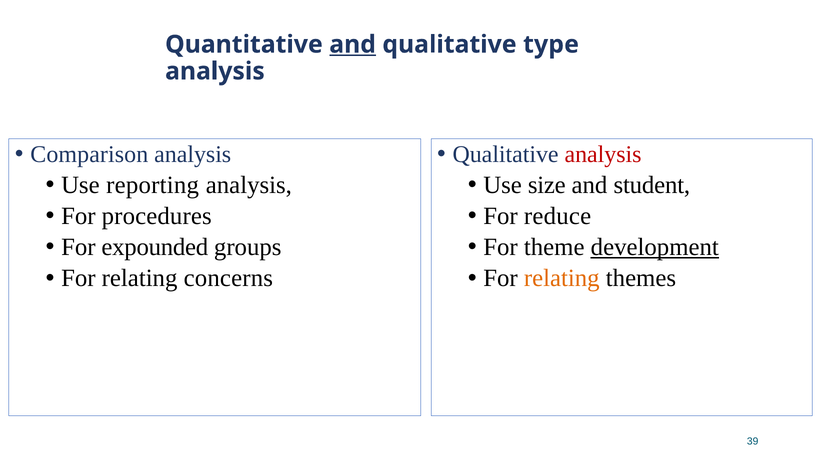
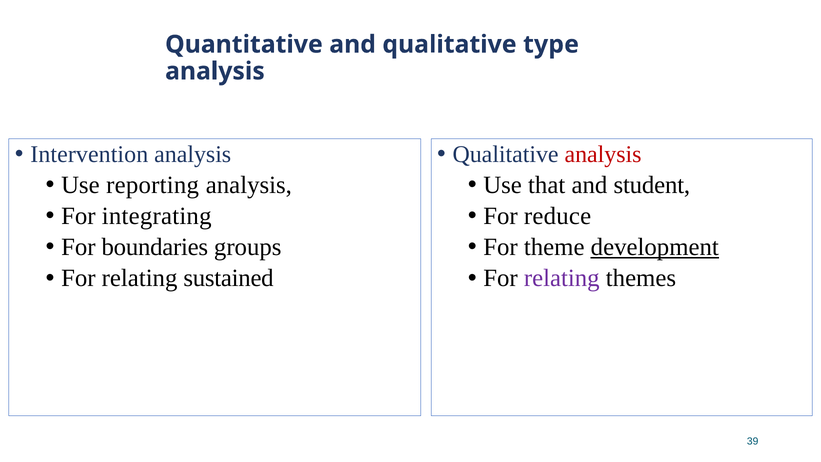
and underline: present -> none (353, 44)
Comparison: Comparison -> Intervention (89, 154)
size: size -> that (547, 185)
procedures: procedures -> integrating (157, 216)
expounded: expounded -> boundaries (155, 247)
concerns: concerns -> sustained (229, 278)
relating colour: orange -> purple (562, 278)
